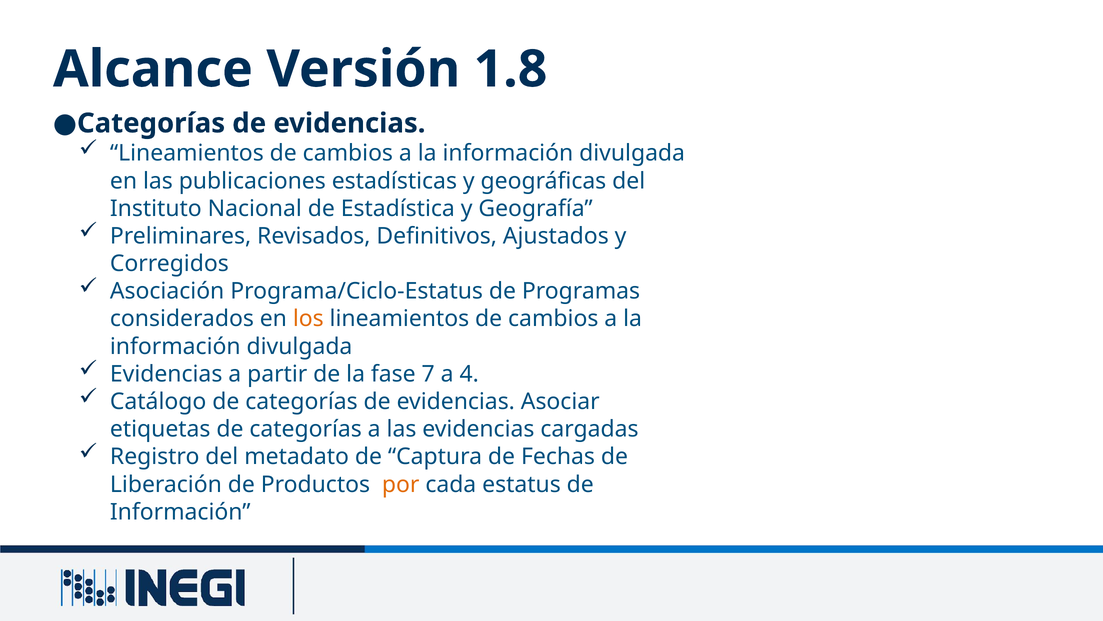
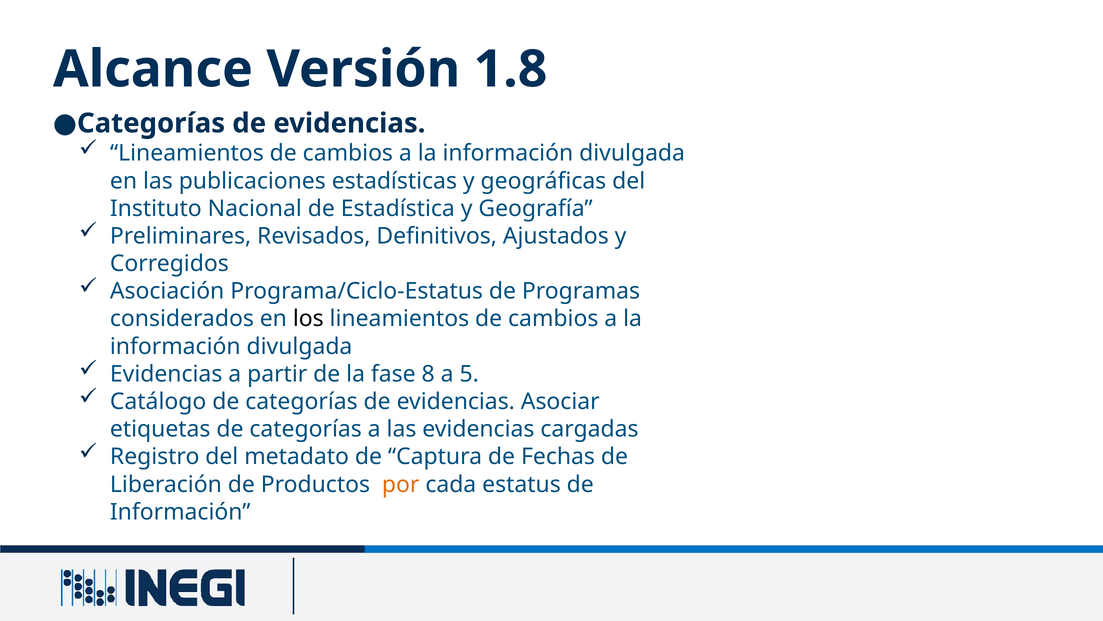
los colour: orange -> black (308, 319)
7: 7 -> 8 (428, 374)
4: 4 -> 5 (469, 374)
